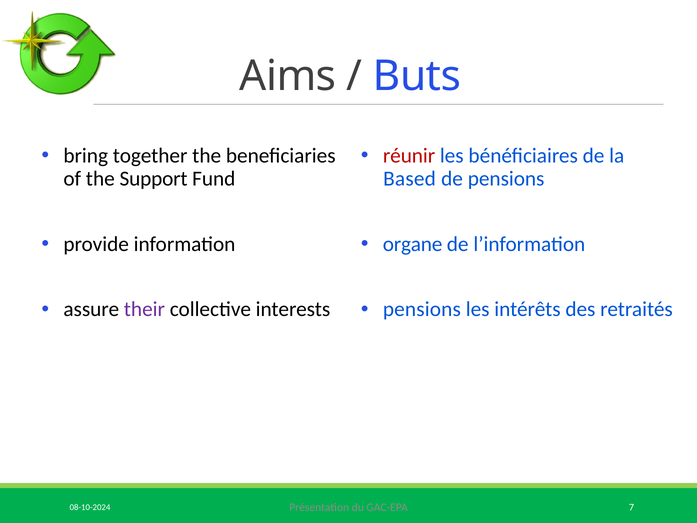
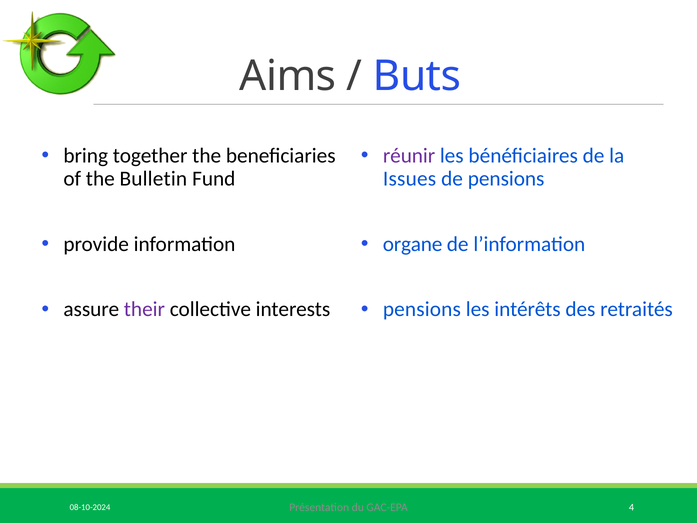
réunir colour: red -> purple (409, 156)
Support: Support -> Bulletin (153, 179)
Based: Based -> Issues (410, 179)
7: 7 -> 4 (631, 507)
